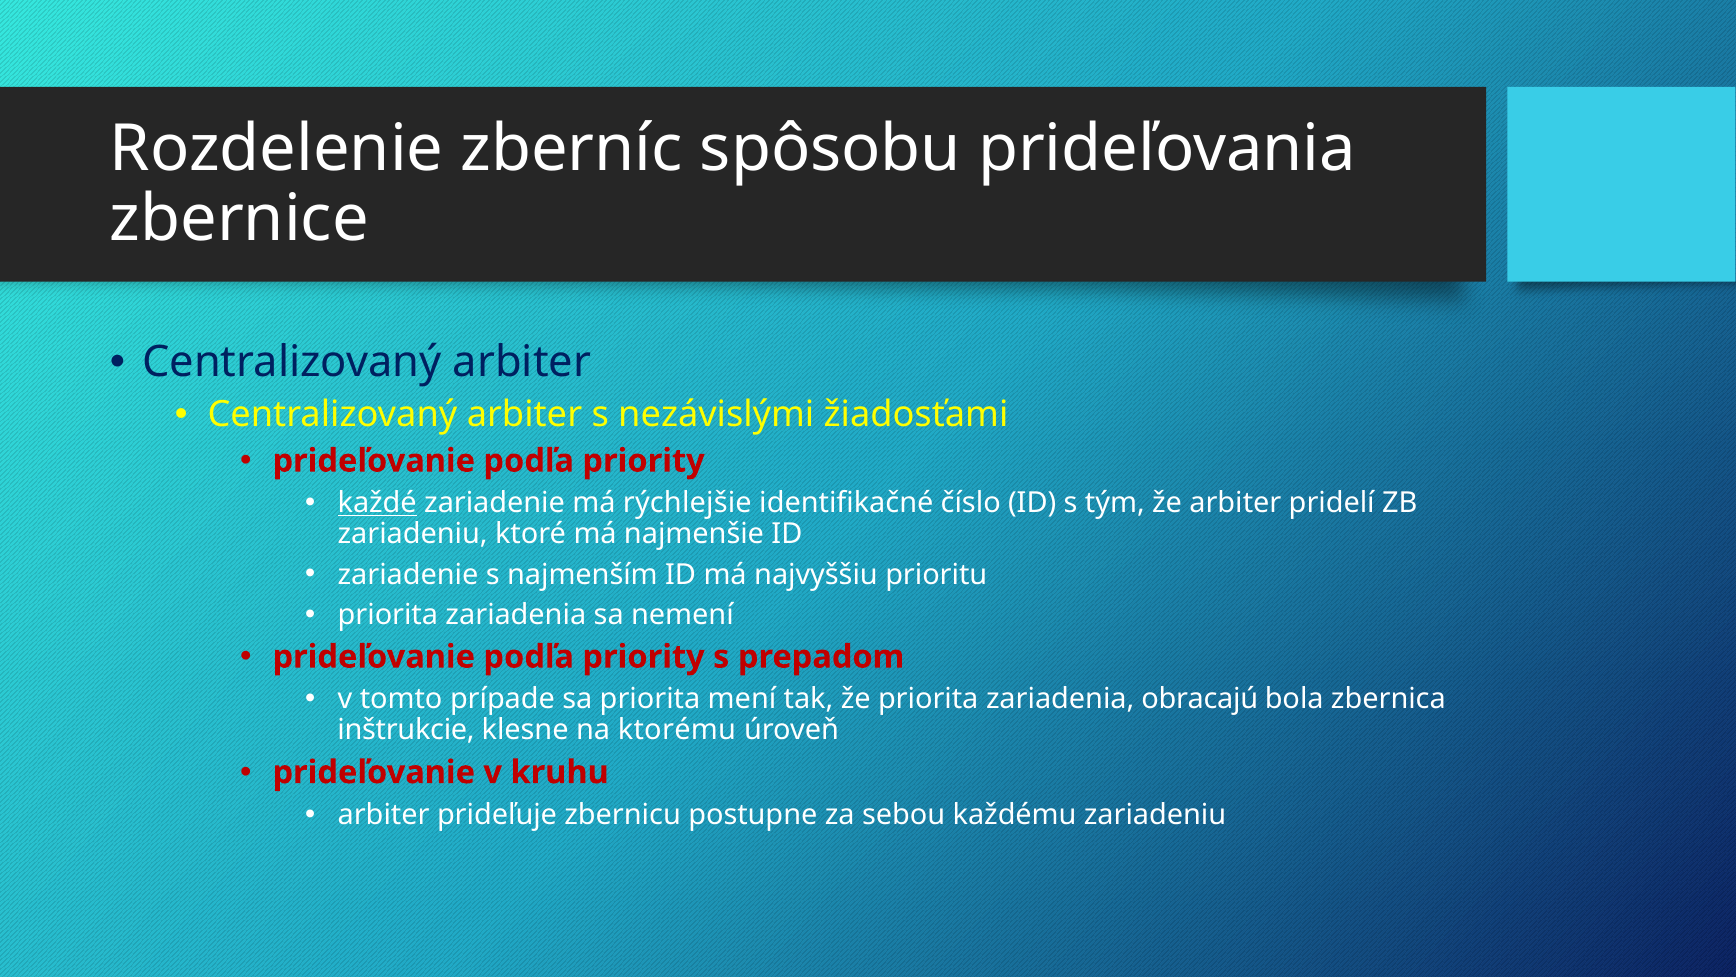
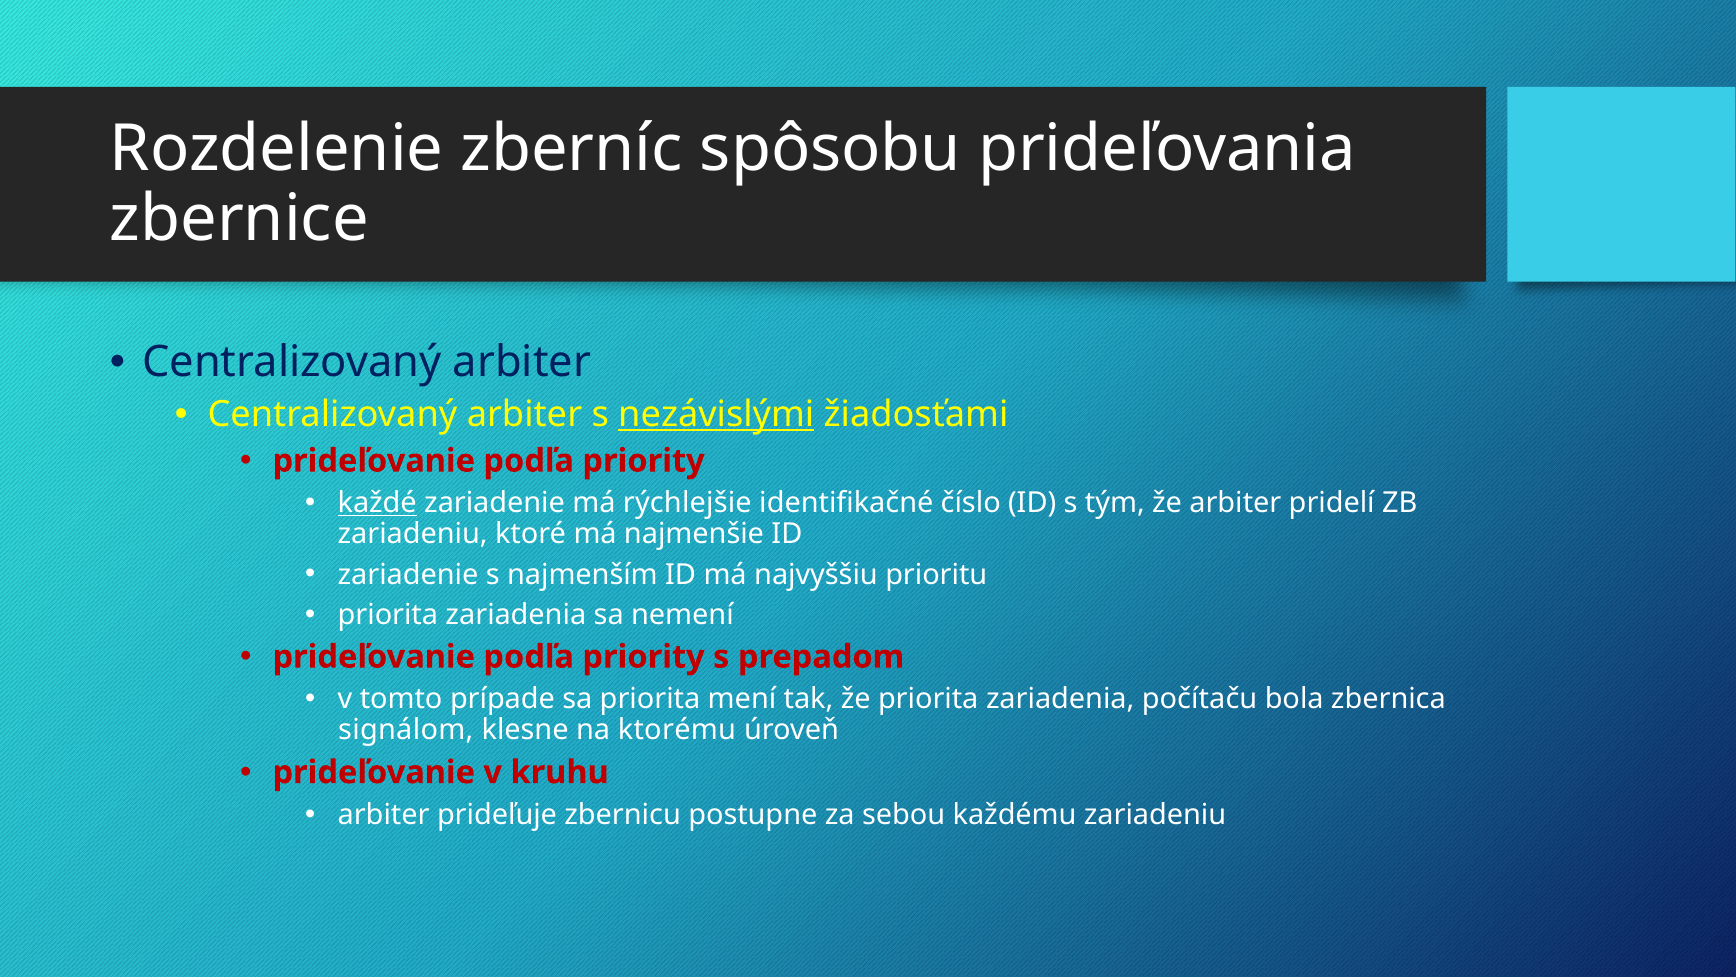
nezávislými underline: none -> present (716, 414)
obracajú: obracajú -> počítaču (1200, 699)
inštrukcie: inštrukcie -> signálom (406, 730)
